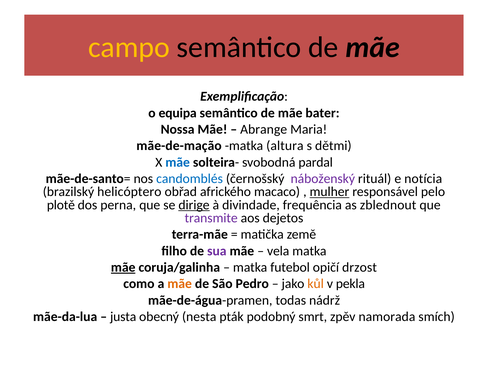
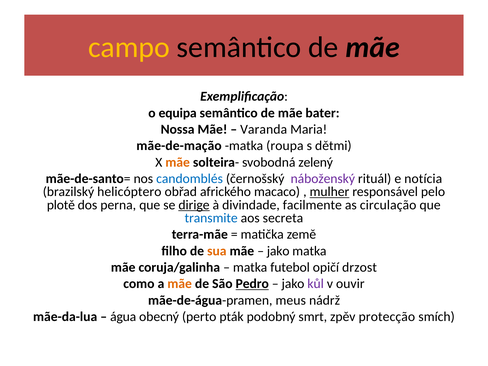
Abrange: Abrange -> Varanda (264, 129)
altura: altura -> roupa (285, 146)
mãe colour: blue -> orange (178, 162)
pardal: pardal -> zelený (316, 162)
frequência: frequência -> facilmente (312, 205)
zblednout: zblednout -> circulação (388, 205)
transmite colour: purple -> blue (211, 218)
dejetos: dejetos -> secreta (283, 218)
sua colour: purple -> orange (217, 251)
vela: vela -> jako (278, 251)
mãe underline: present -> none (123, 267)
Pedro underline: none -> present (252, 284)
kůl colour: orange -> purple (316, 284)
pekla: pekla -> ouvir (350, 284)
todas: todas -> meus (291, 300)
justa: justa -> água (123, 317)
nesta: nesta -> perto (199, 317)
namorada: namorada -> protecção (387, 317)
